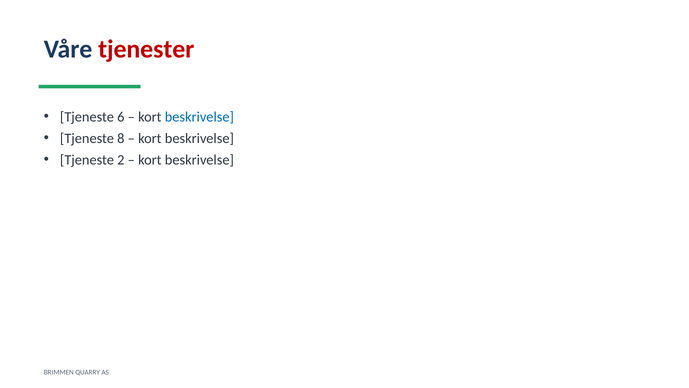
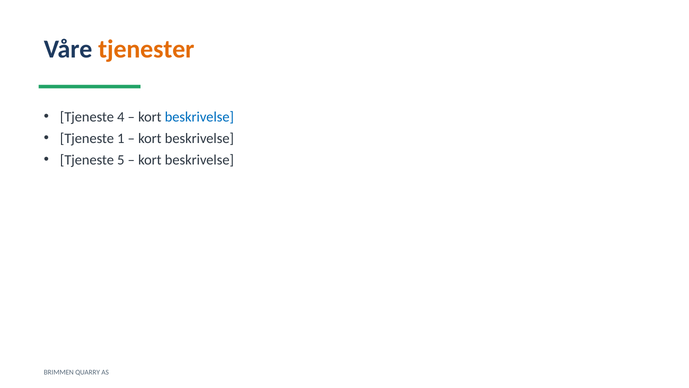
tjenester colour: red -> orange (146, 49)
6: 6 -> 4 (121, 117)
8: 8 -> 1 (121, 138)
2: 2 -> 5 (121, 160)
